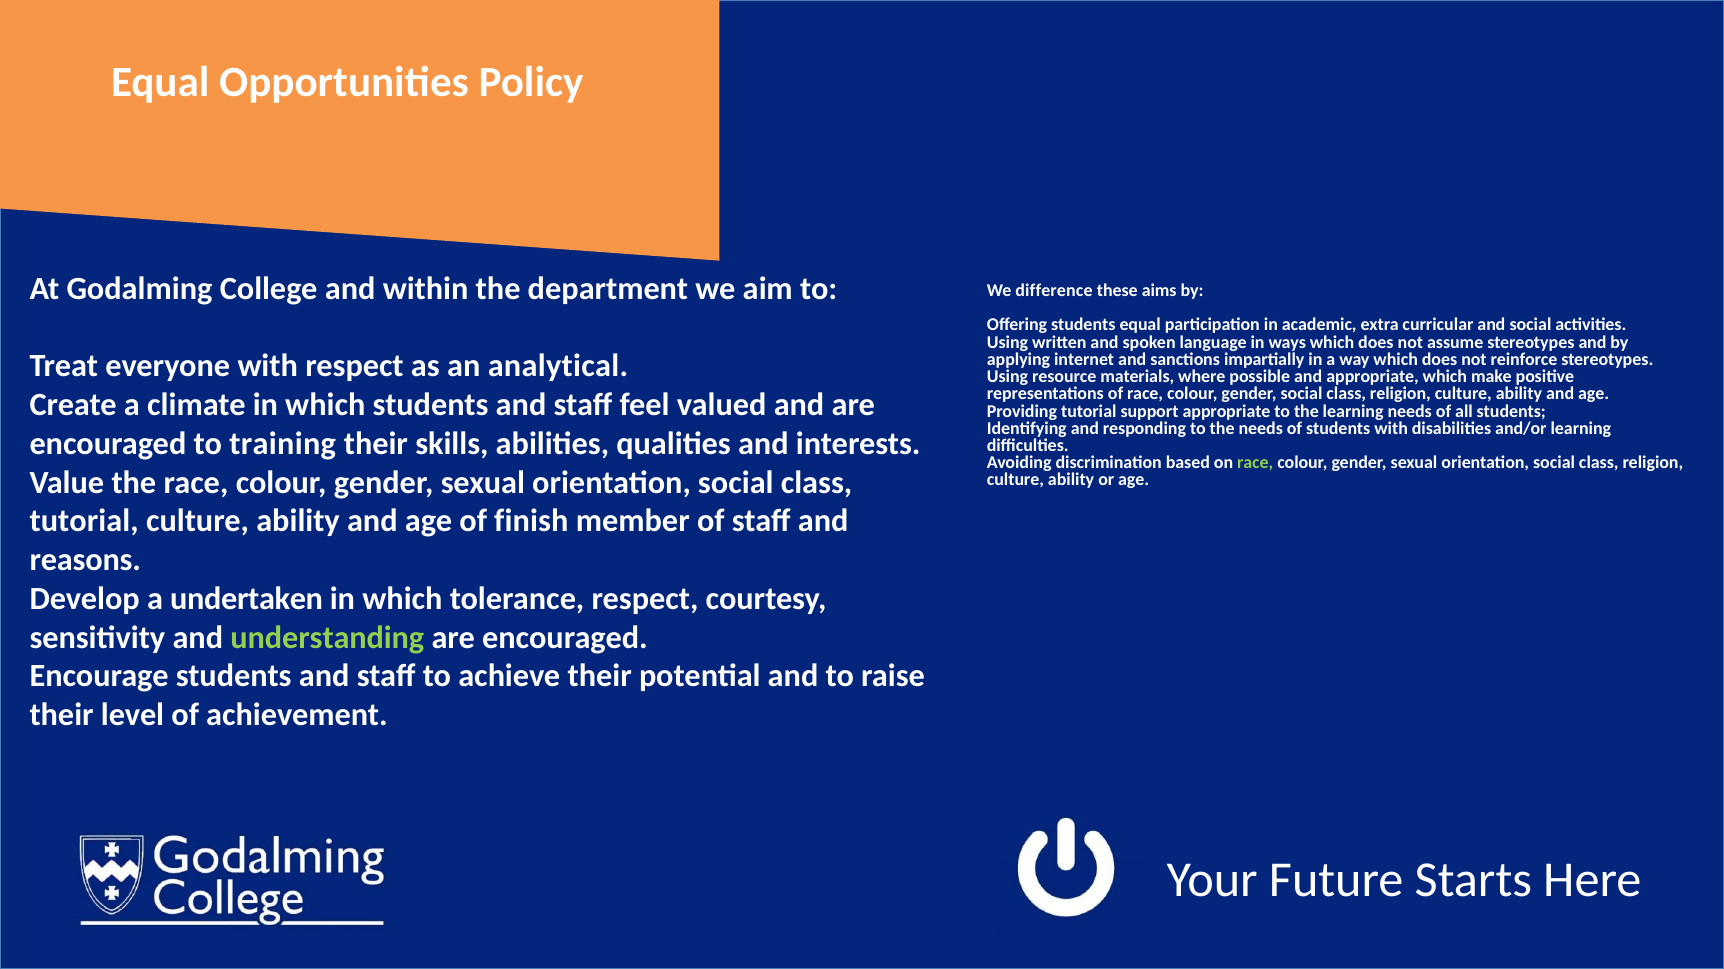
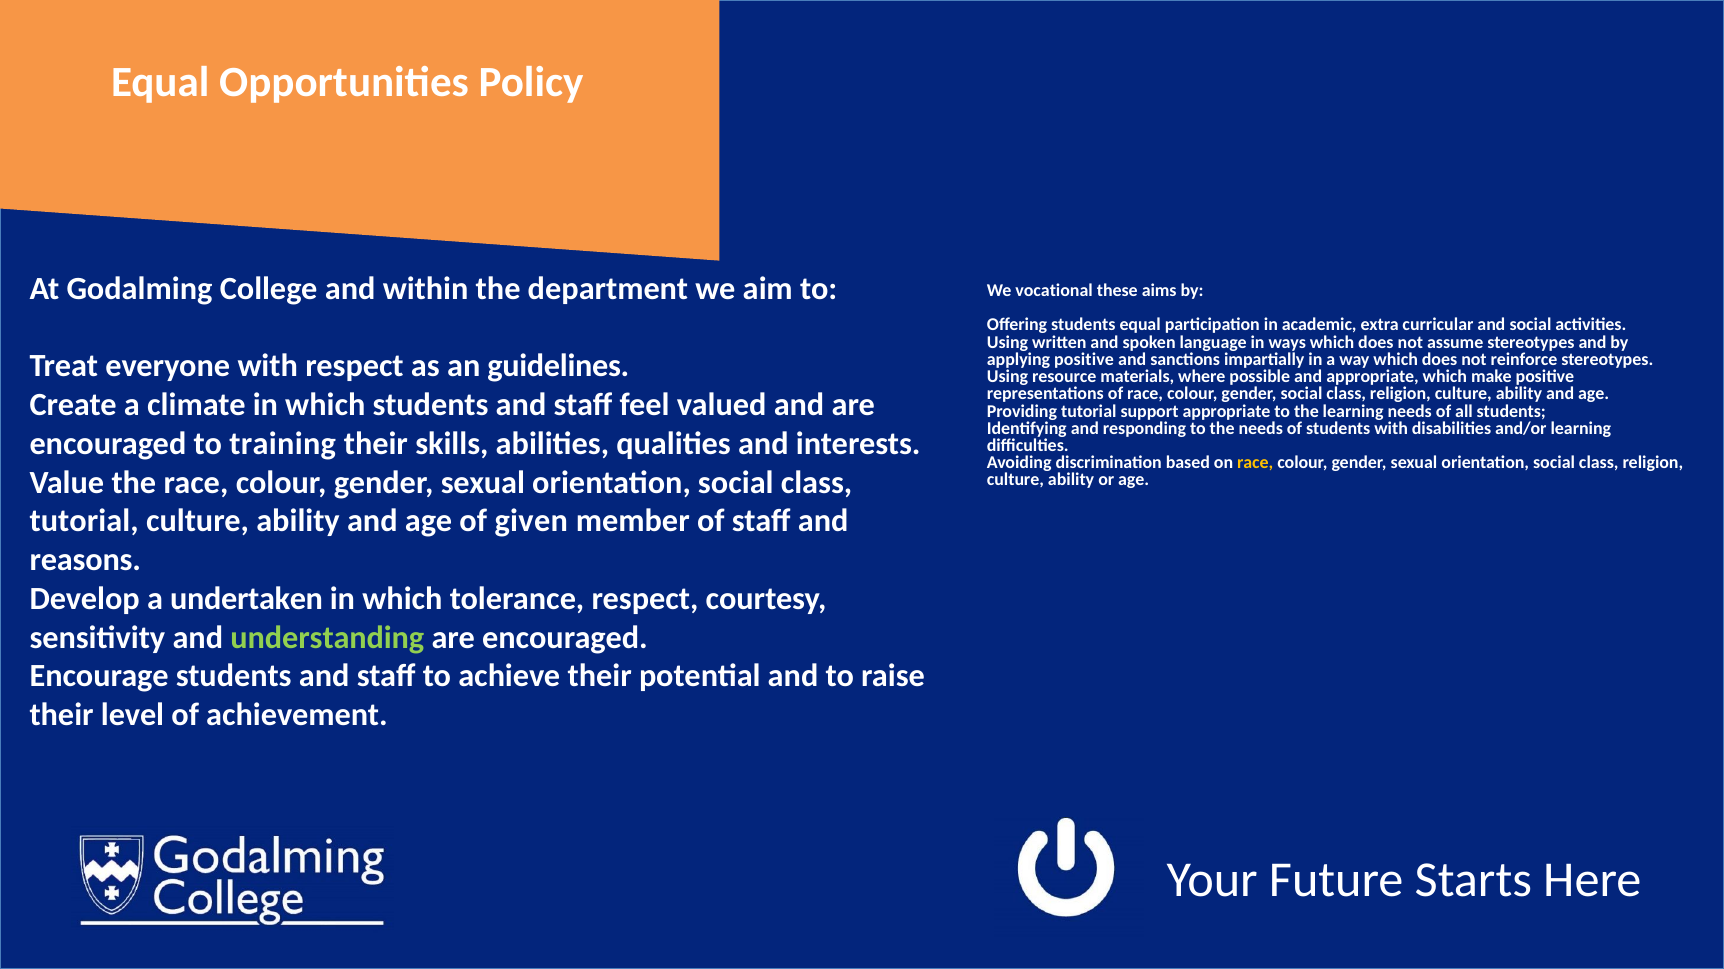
difference: difference -> vocational (1054, 291)
applying internet: internet -> positive (1084, 360)
analytical: analytical -> guidelines (558, 366)
race colour: light green -> yellow (1255, 463)
finish: finish -> given (531, 522)
